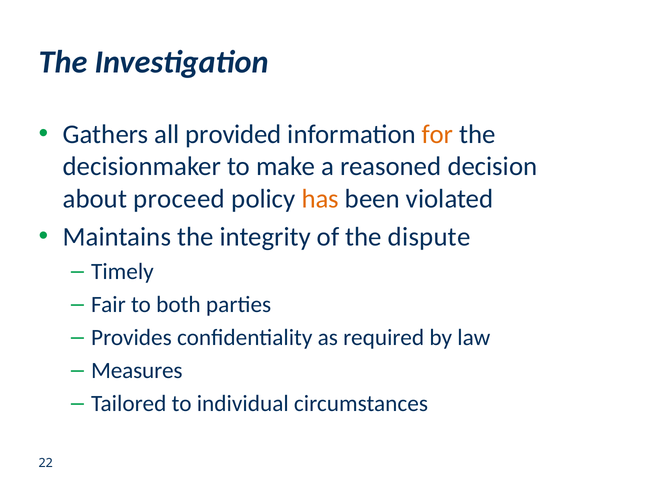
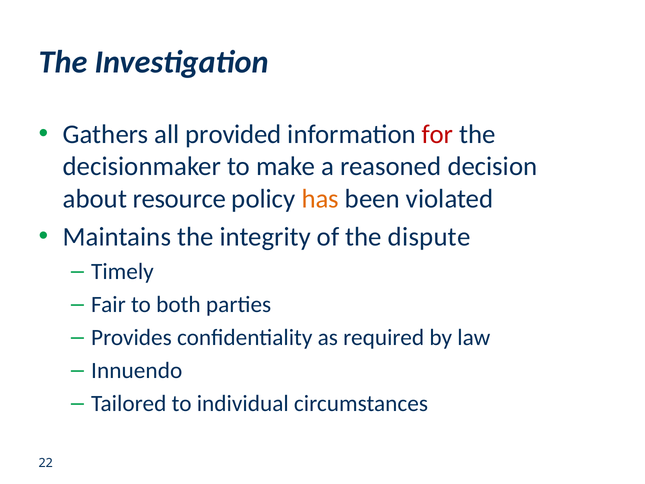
for colour: orange -> red (438, 134)
proceed: proceed -> resource (179, 199)
Measures: Measures -> Innuendo (137, 370)
